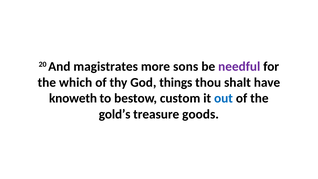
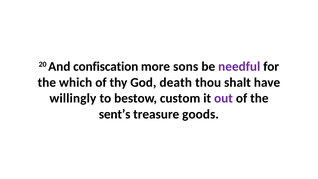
magistrates: magistrates -> confiscation (106, 67)
things: things -> death (176, 82)
knoweth: knoweth -> willingly (73, 98)
out colour: blue -> purple (223, 98)
gold’s: gold’s -> sent’s (115, 114)
